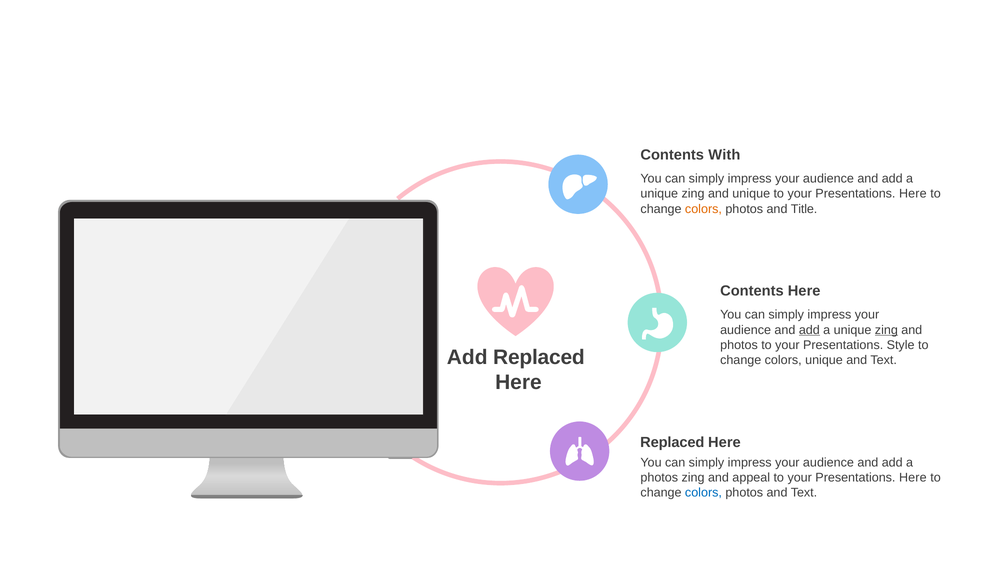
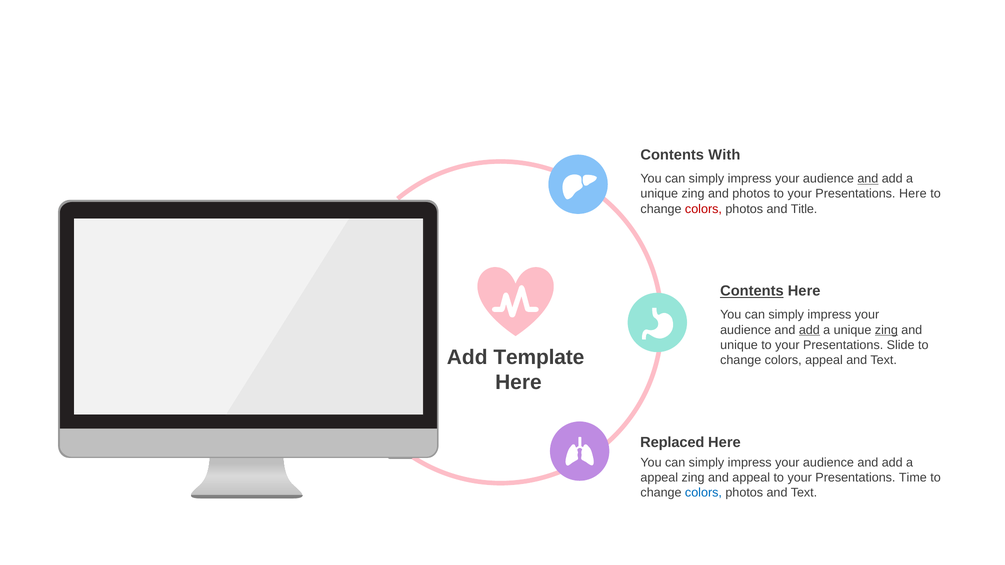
and underline: none -> present (868, 179)
and unique: unique -> photos (751, 194)
colors colour: orange -> red (703, 209)
Contents underline: none -> present (752, 291)
photos: photos -> unique (739, 345)
Style: Style -> Slide (901, 345)
Add Replaced: Replaced -> Template (539, 357)
colors unique: unique -> appeal (824, 360)
photos: photos -> appeal (659, 478)
Here: Here -> Time (913, 478)
